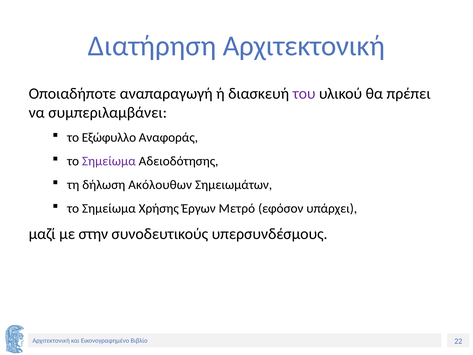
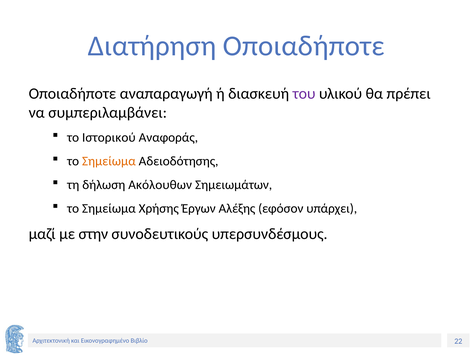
Διατήρηση Αρχιτεκτονική: Αρχιτεκτονική -> Οποιαδήποτε (304, 46)
Εξώφυλλο: Εξώφυλλο -> Ιστορικού (109, 137)
Σημείωμα colour: purple -> orange (109, 161)
Μετρό: Μετρό -> Αλέξης (237, 208)
